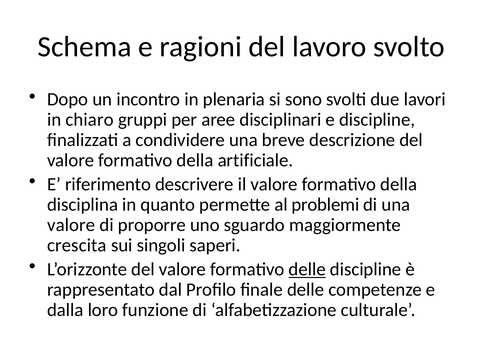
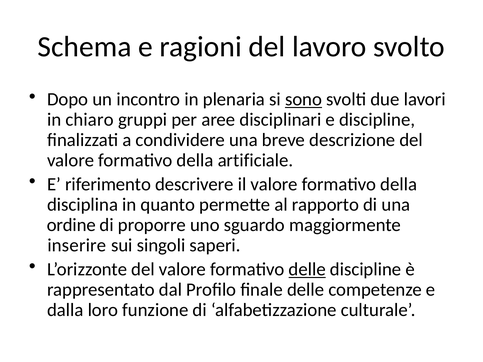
sono underline: none -> present (304, 100)
problemi: problemi -> rapporto (325, 205)
valore: valore -> ordine (71, 225)
crescita: crescita -> inserire (77, 245)
